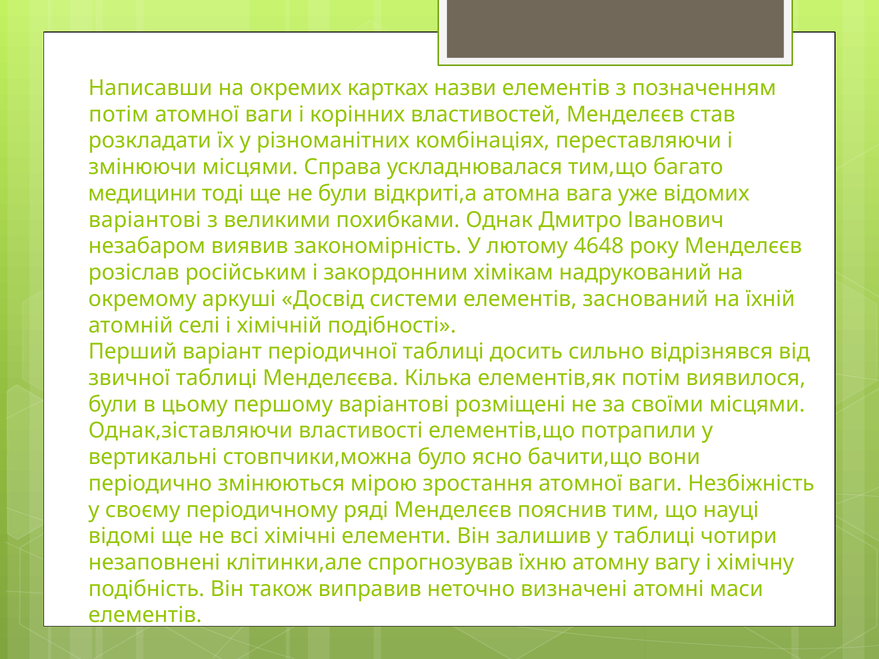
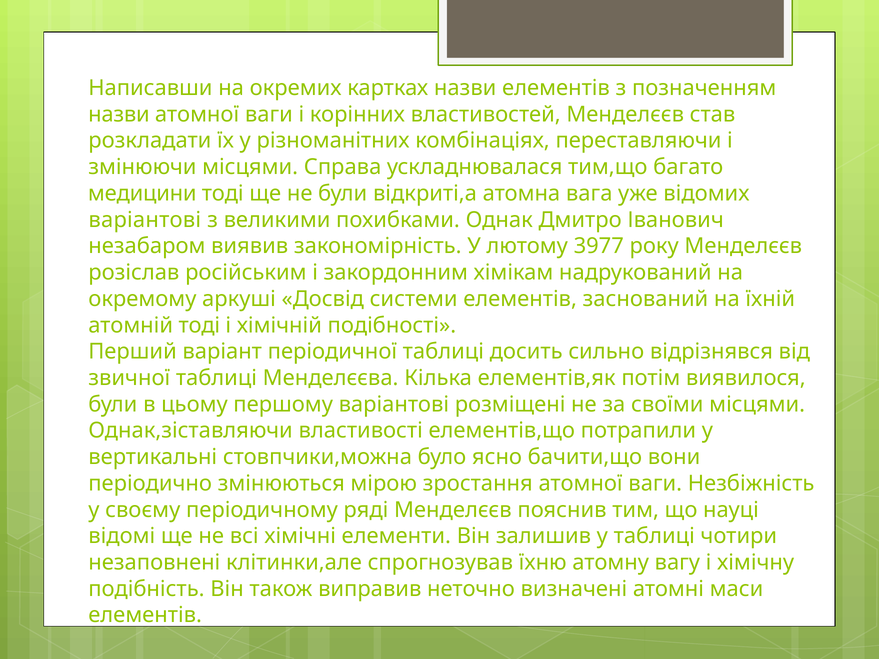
потім: потім -> назви (119, 114)
4648: 4648 -> 3977 (599, 246)
атомній селі: селі -> тоді (199, 325)
